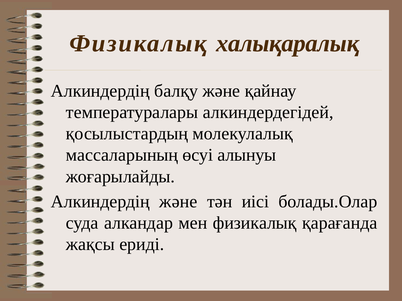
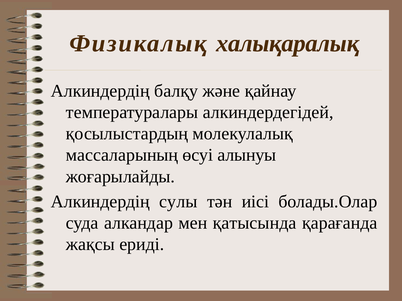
Алкиндердің және: және -> сулы (178, 202)
мен физикалық: физикалық -> қатысында (255, 223)
